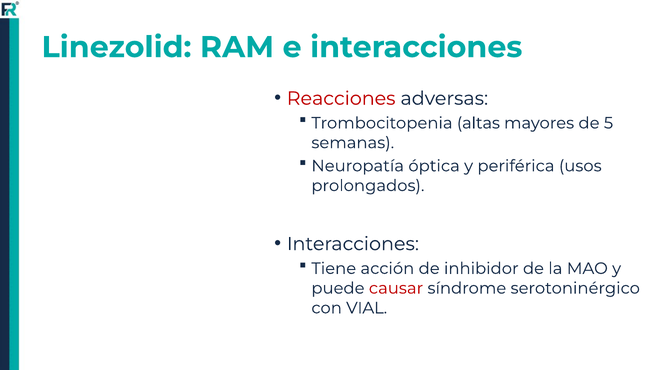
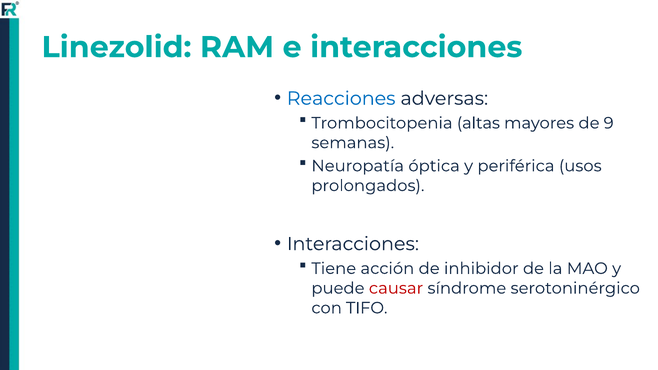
Reacciones colour: red -> blue (341, 98)
5: 5 -> 9 (609, 123)
VIAL: VIAL -> TIFO (367, 308)
